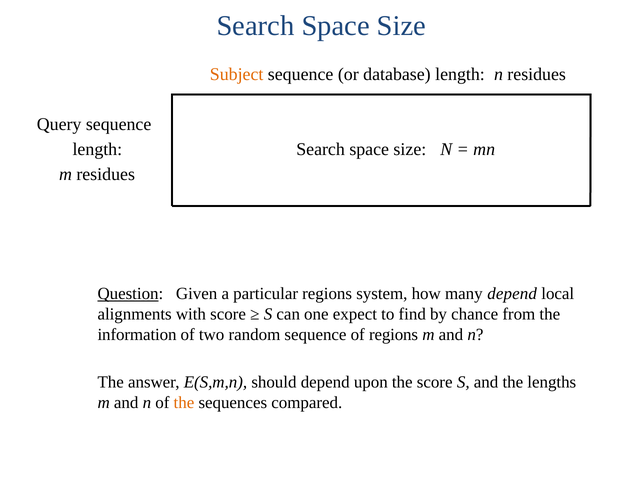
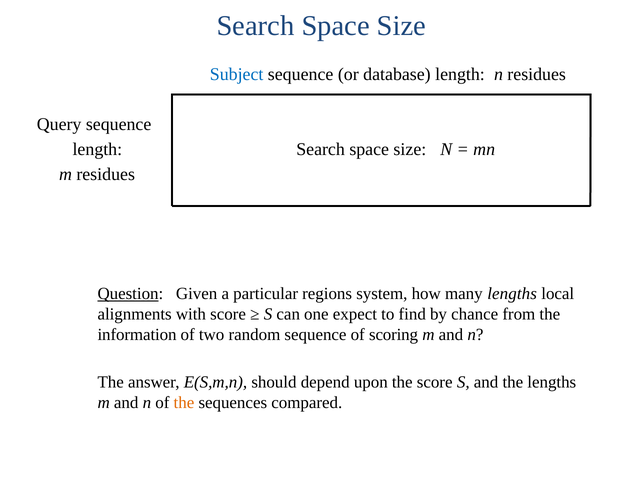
Subject colour: orange -> blue (237, 74)
many depend: depend -> lengths (512, 293)
of regions: regions -> scoring (394, 334)
